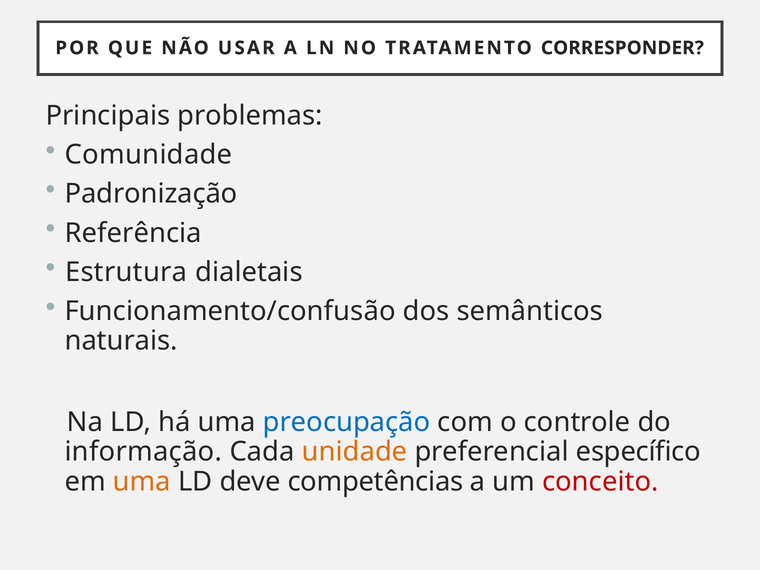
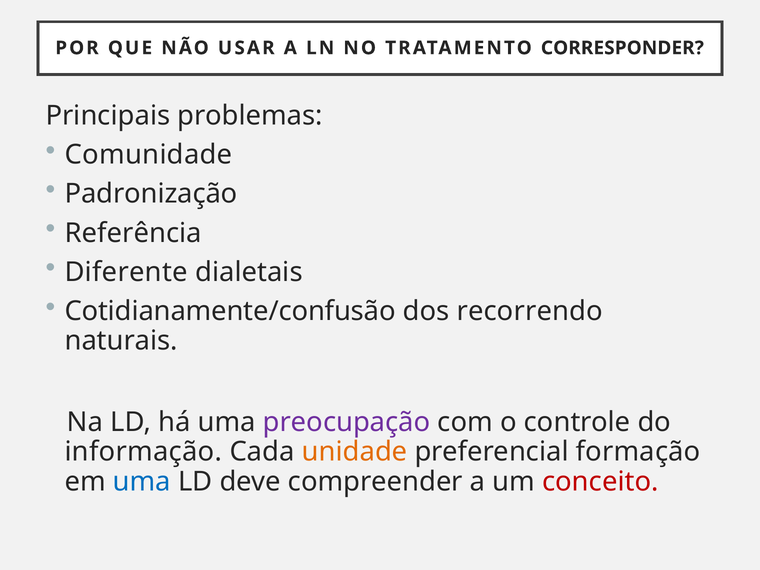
Estrutura: Estrutura -> Diferente (126, 272)
Funcionamento/confusão: Funcionamento/confusão -> Cotidianamente/confusão (230, 311)
semânticos: semânticos -> recorrendo (530, 311)
preocupação colour: blue -> purple (347, 422)
específico: específico -> formação (638, 452)
uma colour: orange -> blue (142, 482)
competências: competências -> compreender (375, 482)
